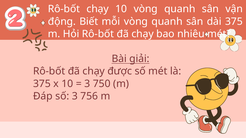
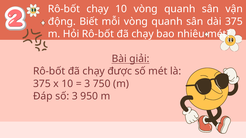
756: 756 -> 950 (89, 96)
